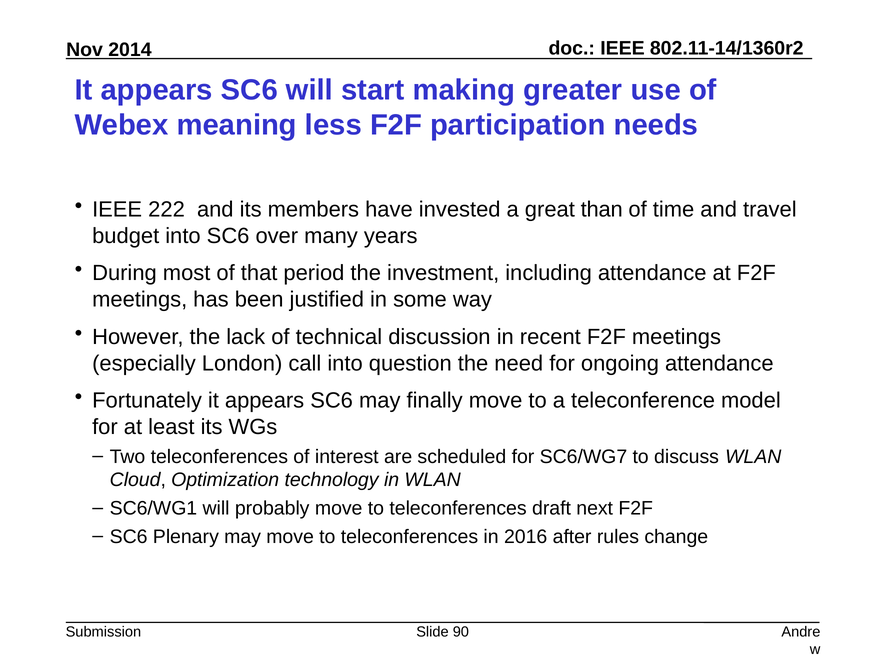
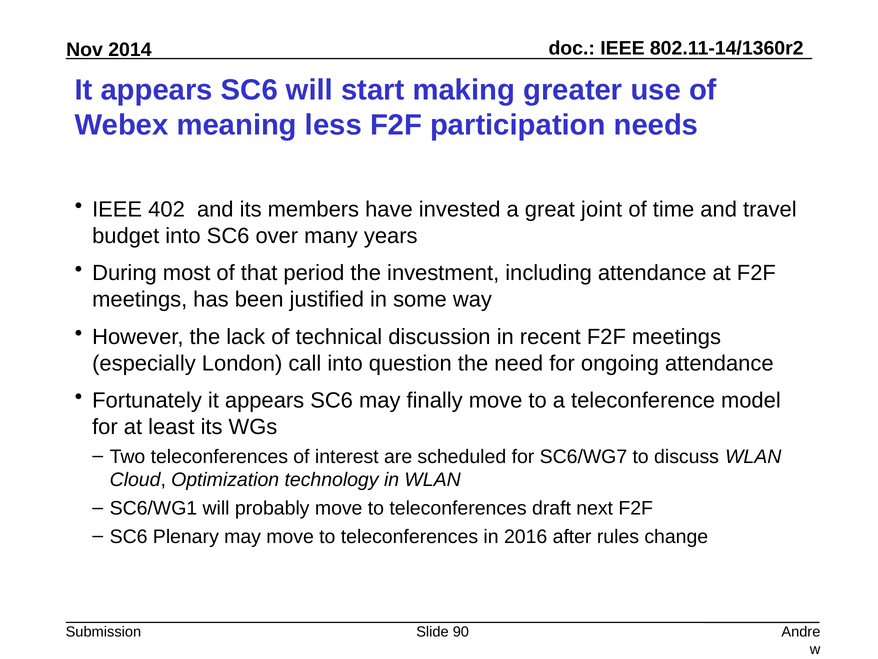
222: 222 -> 402 (167, 209)
than: than -> joint (602, 209)
